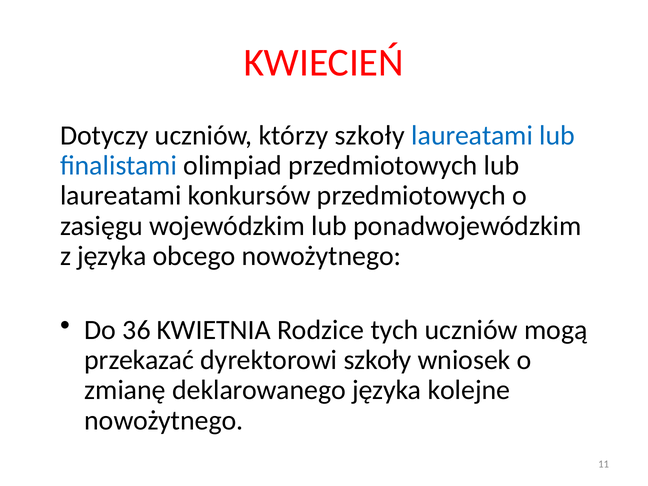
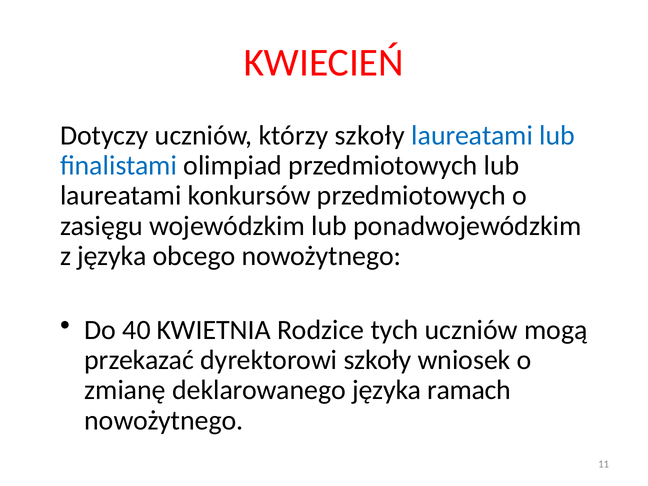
36: 36 -> 40 (137, 330)
kolejne: kolejne -> ramach (469, 390)
